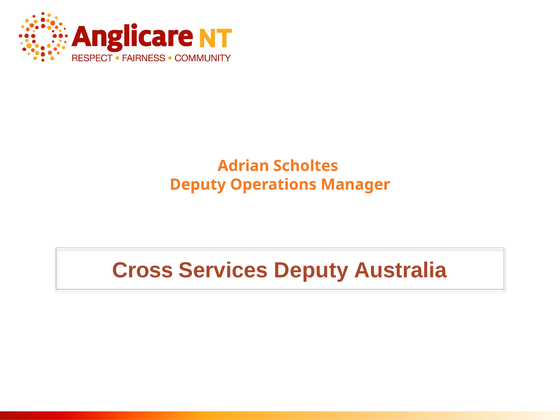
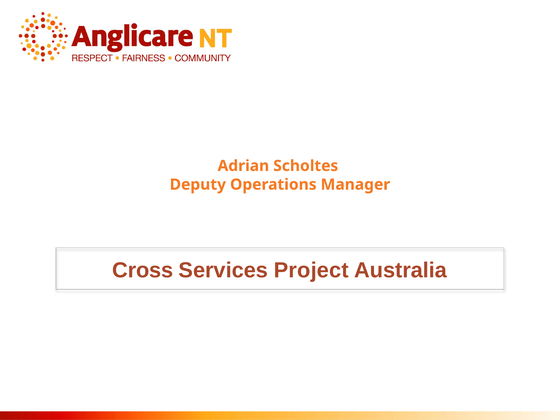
Services Deputy: Deputy -> Project (311, 270)
